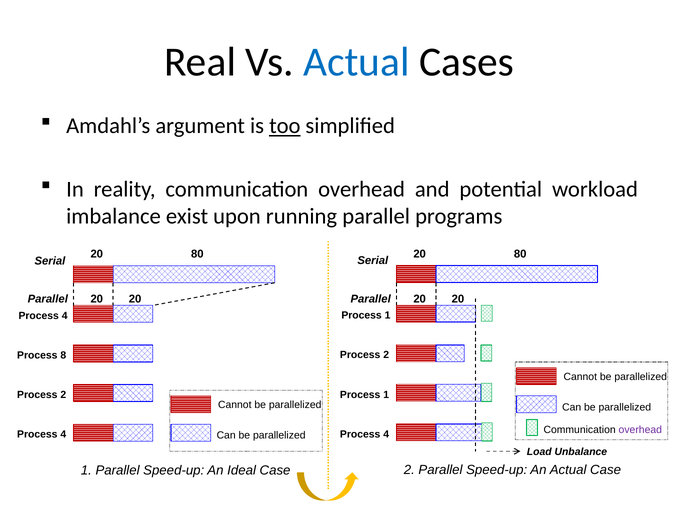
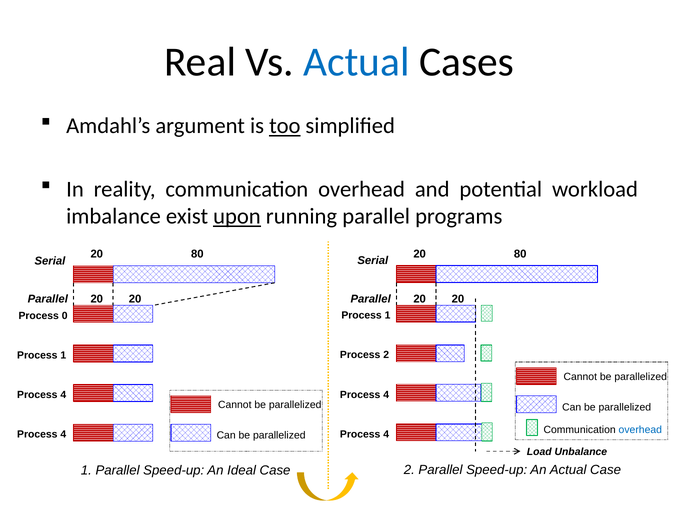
upon underline: none -> present (237, 217)
4: 4 -> 0 (65, 316)
8: 8 -> 1 (63, 355)
1: 1 -> 4 (386, 395)
2: 2 -> 4 (63, 395)
overhead colour: purple -> blue (640, 430)
